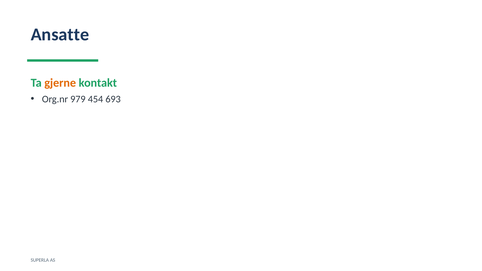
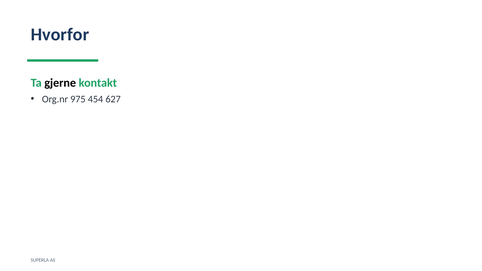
Ansatte: Ansatte -> Hvorfor (60, 34)
gjerne colour: orange -> black (60, 83)
979: 979 -> 975 (78, 99)
693: 693 -> 627 (113, 99)
